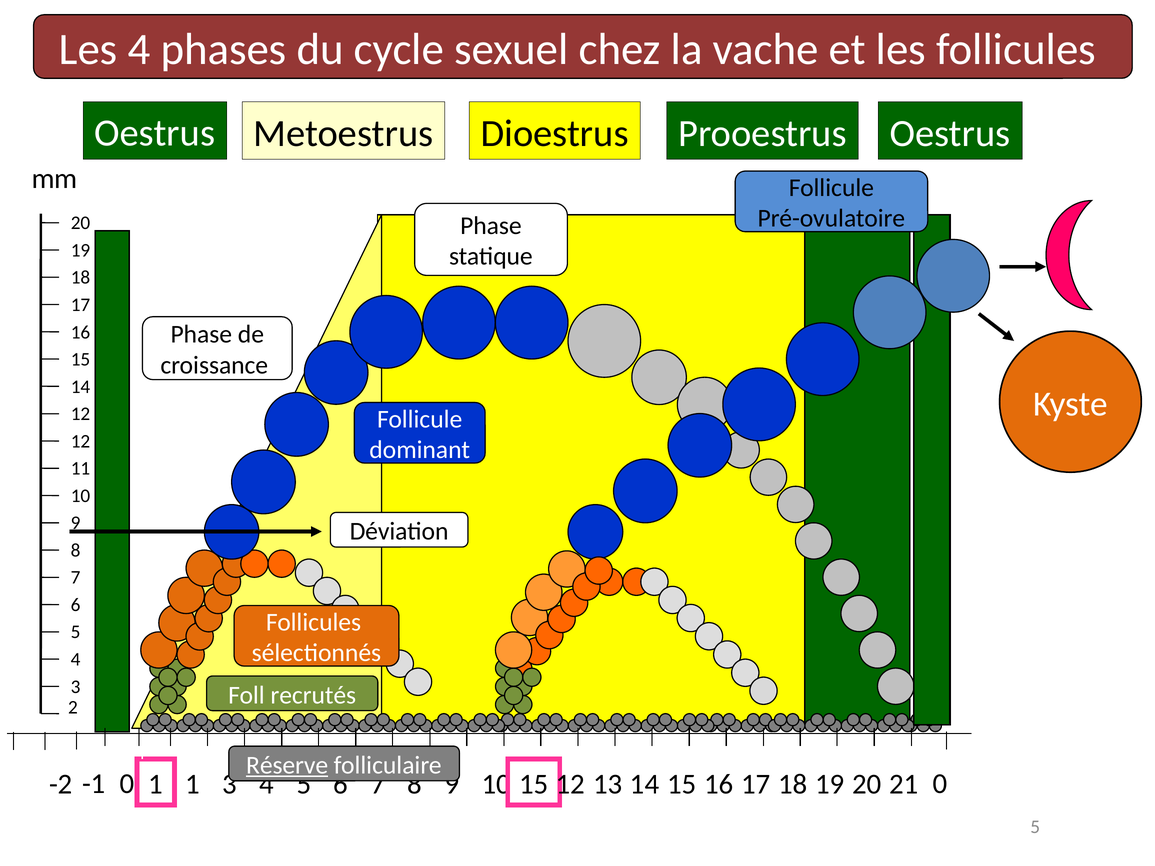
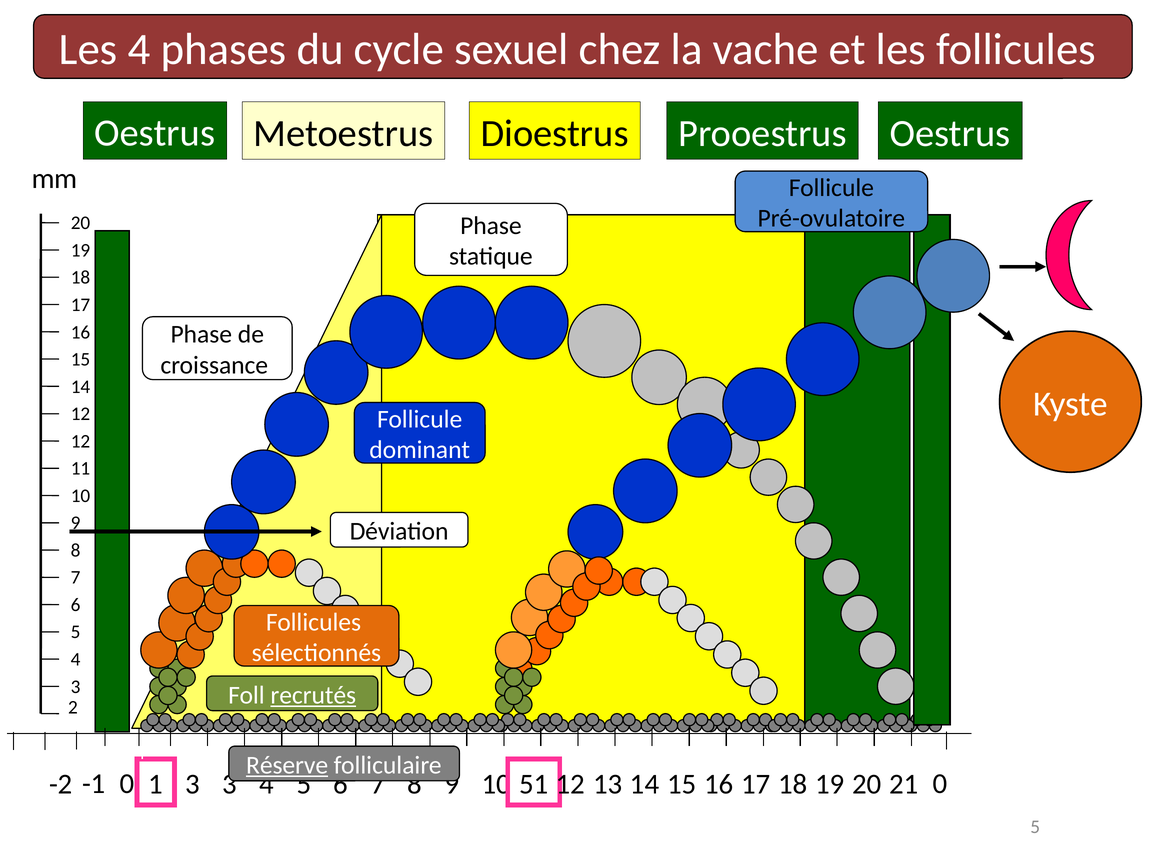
recrutés underline: none -> present (313, 695)
1 1: 1 -> 3 (193, 784)
15: 15 -> 51 (534, 784)
